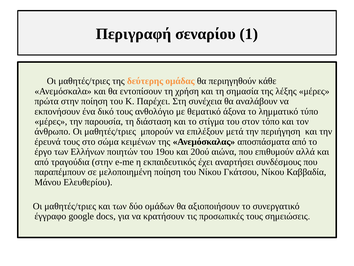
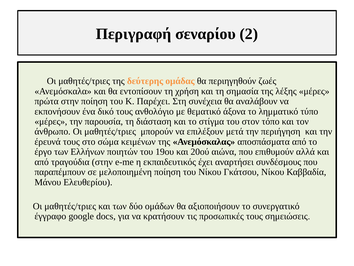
1: 1 -> 2 (249, 34)
κάθε: κάθε -> ζωές (267, 81)
